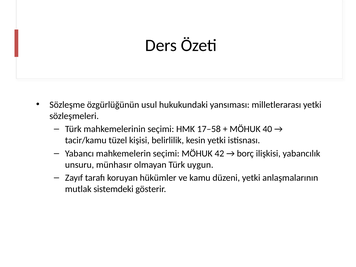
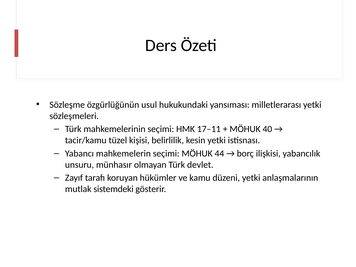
17–58: 17–58 -> 17–11 (209, 129)
42: 42 -> 44 (219, 153)
uygun: uygun -> devlet (200, 165)
